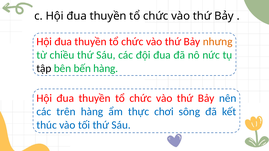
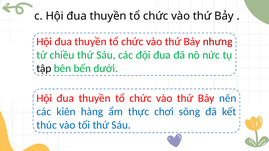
nhưng colour: orange -> red (218, 42)
bến hàng: hàng -> dưới (106, 69)
trên: trên -> kiên (66, 112)
